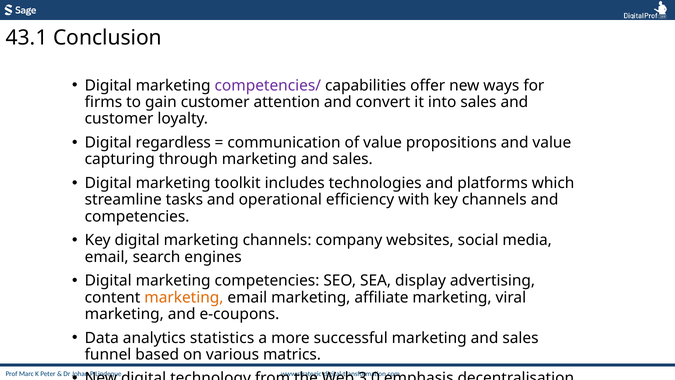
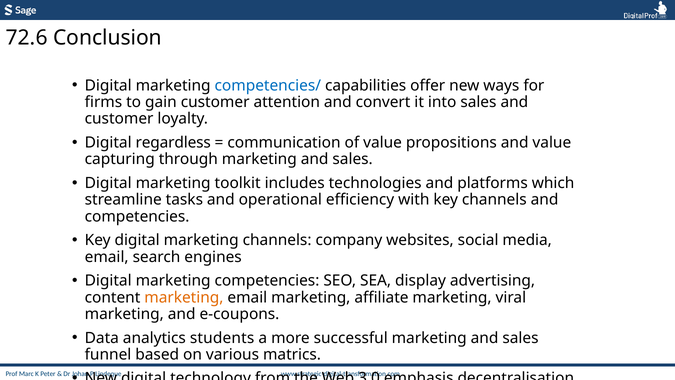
43.1: 43.1 -> 72.6 (27, 38)
competencies/ colour: purple -> blue (268, 85)
statistics: statistics -> students (222, 338)
